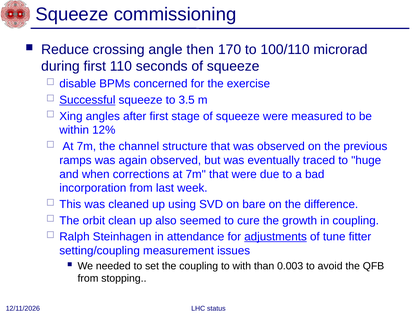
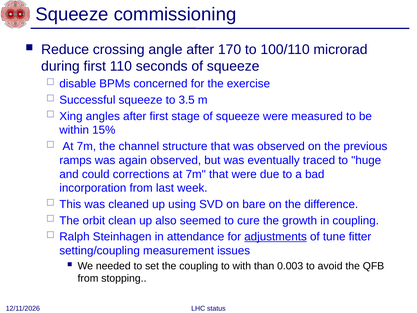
angle then: then -> after (200, 50)
Successful underline: present -> none (87, 100)
12%: 12% -> 15% (104, 130)
when: when -> could (96, 174)
